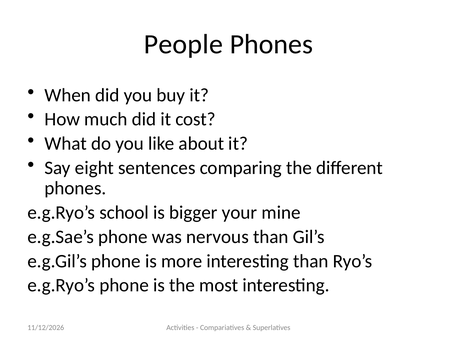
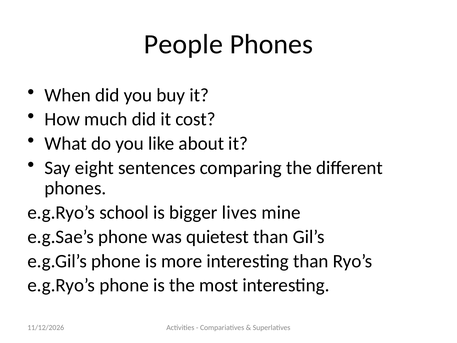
your: your -> lives (239, 212)
nervous: nervous -> quietest (218, 237)
